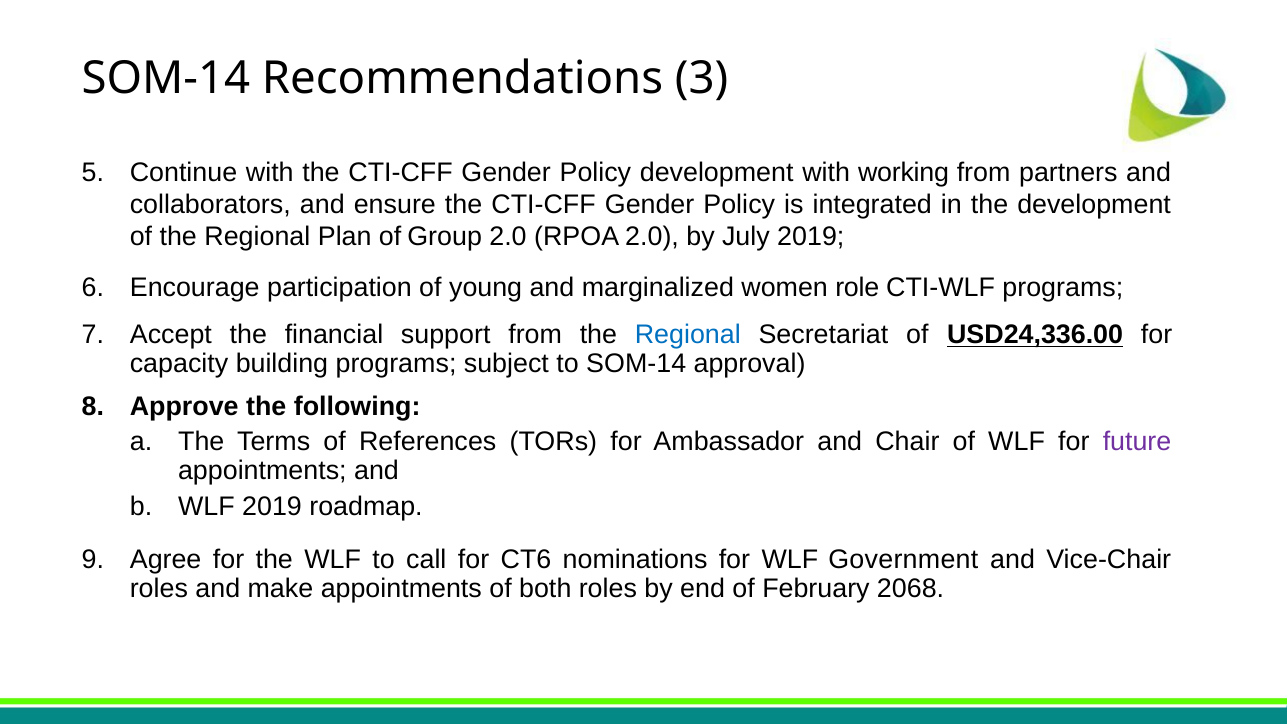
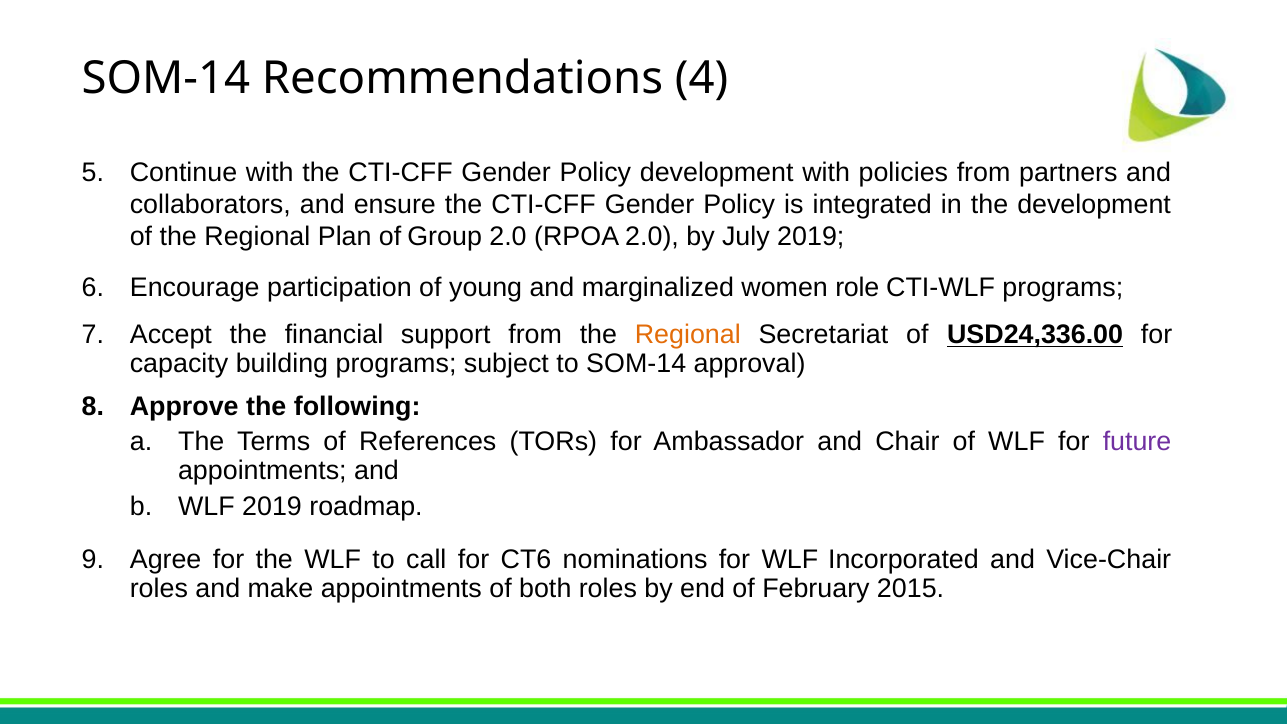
3: 3 -> 4 (702, 79)
working: working -> policies (903, 172)
Regional colour: blue -> orange (688, 335)
Government: Government -> Incorporated (903, 559)
2068: 2068 -> 2015 (911, 588)
